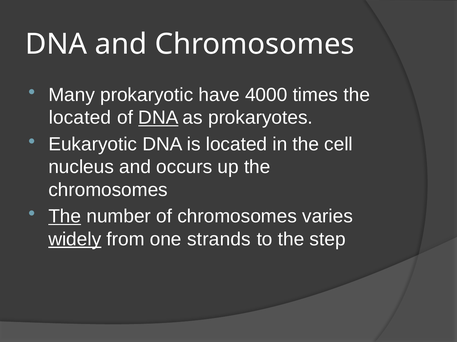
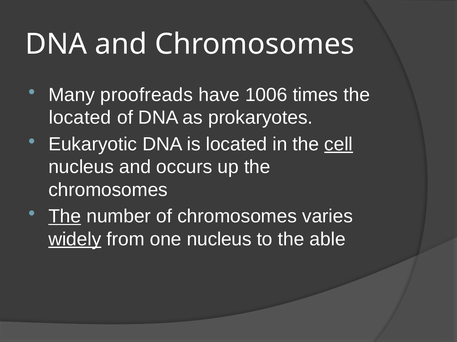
prokaryotic: prokaryotic -> proofreads (147, 95)
4000: 4000 -> 1006 (266, 95)
DNA underline: present -> none (158, 118)
cell underline: none -> present (339, 144)
one strands: strands -> nucleus (219, 240)
step: step -> able (328, 240)
